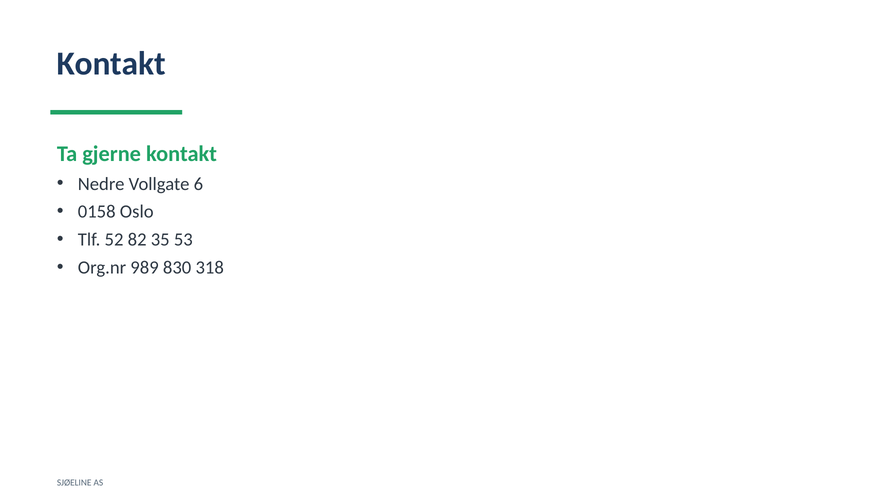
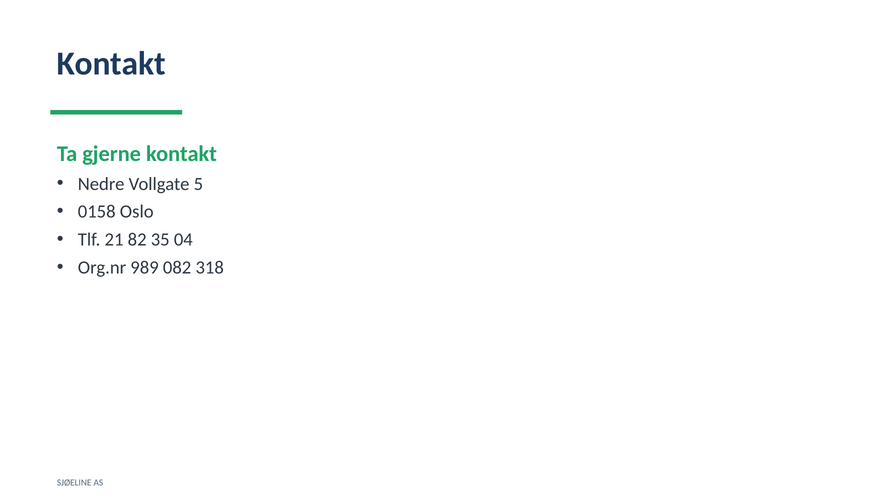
6: 6 -> 5 (198, 184)
52: 52 -> 21 (114, 240)
53: 53 -> 04 (183, 240)
830: 830 -> 082 (177, 268)
